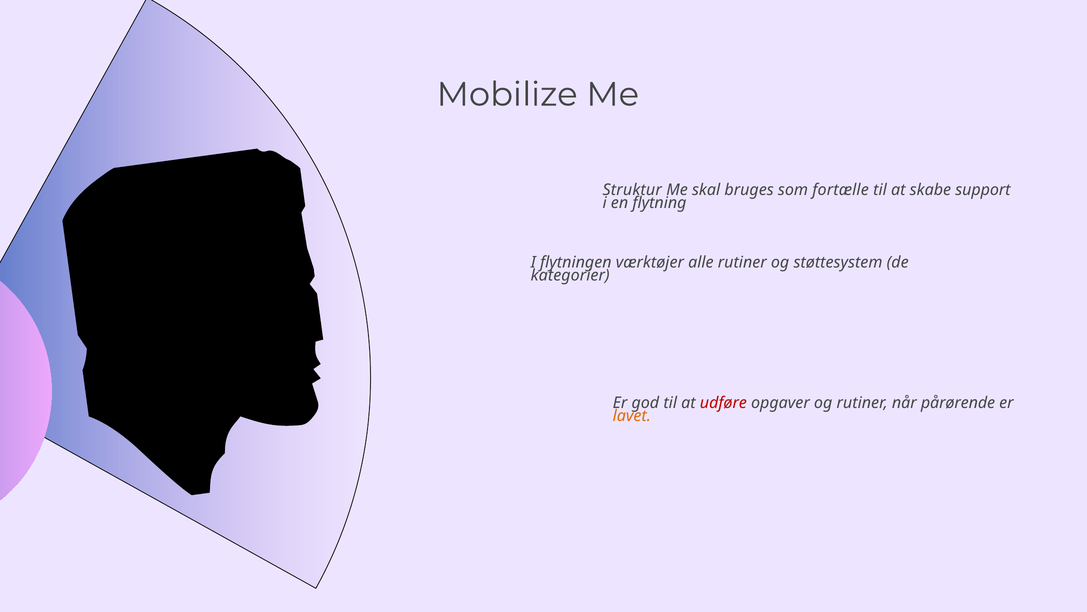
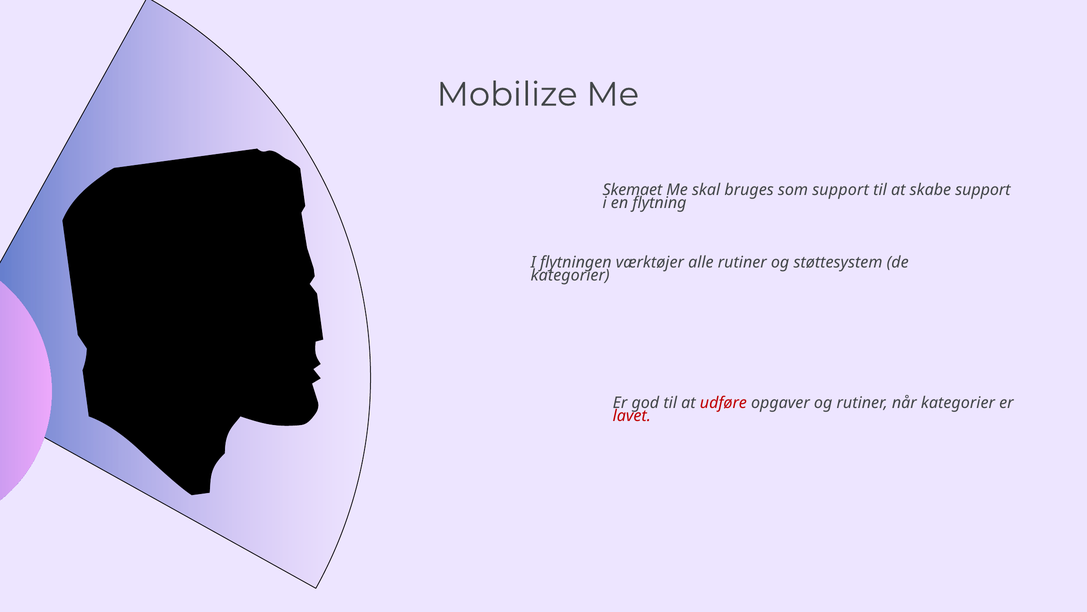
Struktur: Struktur -> Skemaet (632, 190)
som fortælle: fortælle -> support (841, 190)
når pårørende: pårørende -> kategorier (958, 403)
lavet colour: orange -> red (632, 416)
